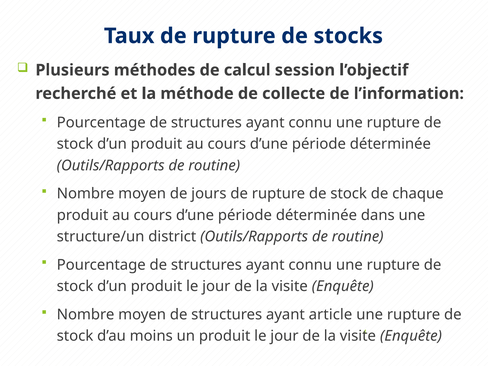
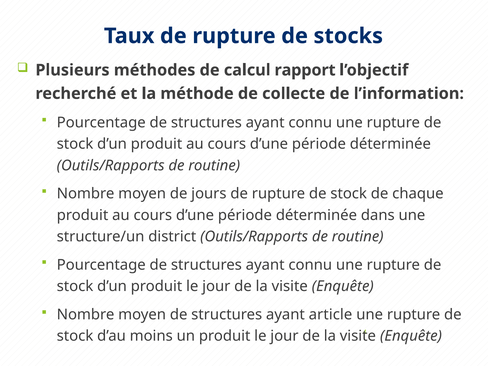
session: session -> rapport (305, 70)
